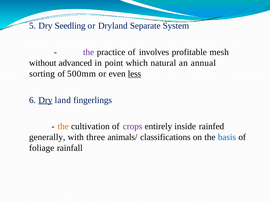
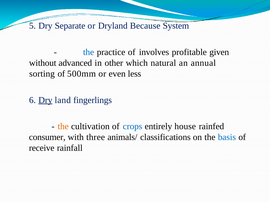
Seedling: Seedling -> Separate (70, 26)
Separate: Separate -> Because (145, 26)
the colour: purple -> blue (89, 52)
mesh: mesh -> given (219, 52)
point: point -> other (114, 63)
less underline: present -> none (134, 74)
crops colour: purple -> blue (133, 127)
inside: inside -> house (185, 127)
generally: generally -> consumer (47, 137)
foliage: foliage -> receive (42, 148)
